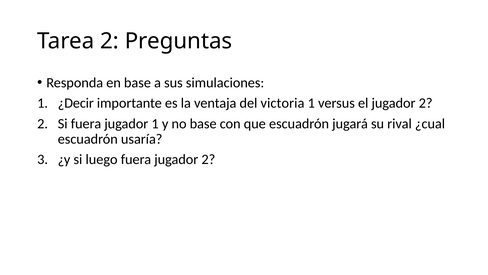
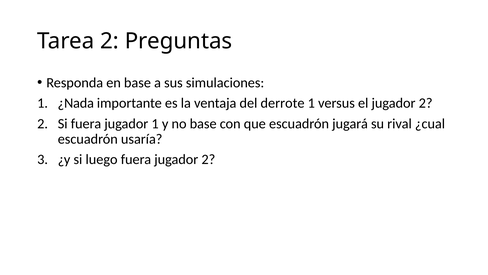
¿Decir: ¿Decir -> ¿Nada (76, 103)
victoria: victoria -> derrote (283, 103)
